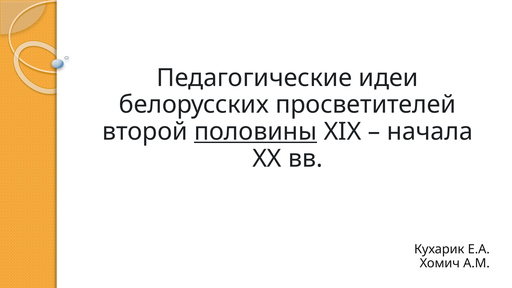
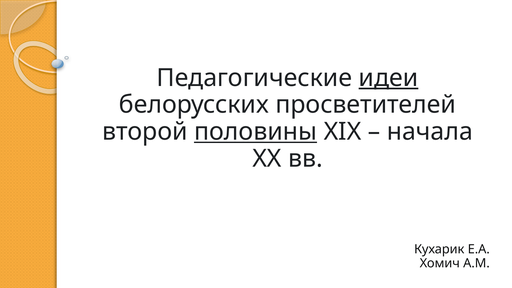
идеи underline: none -> present (388, 78)
